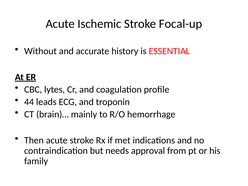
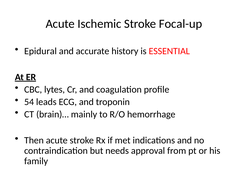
Without: Without -> Epidural (40, 51)
44: 44 -> 54 (29, 102)
